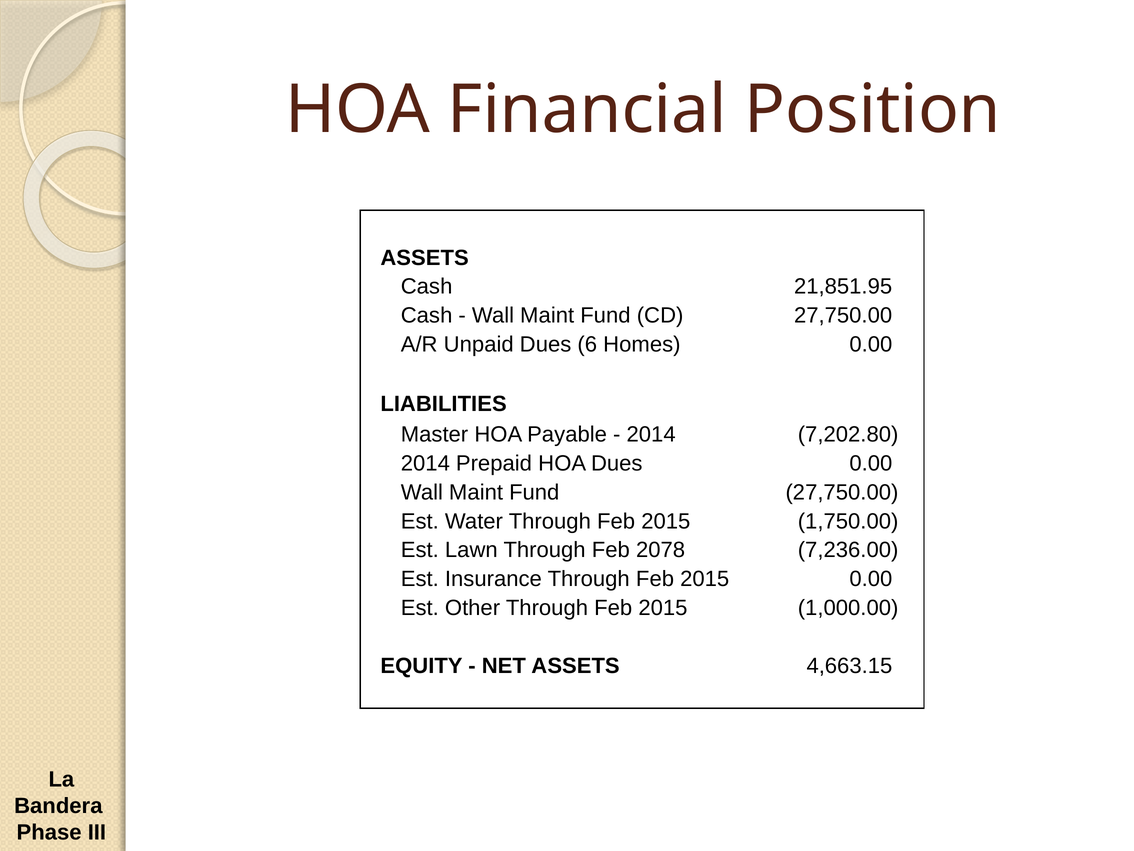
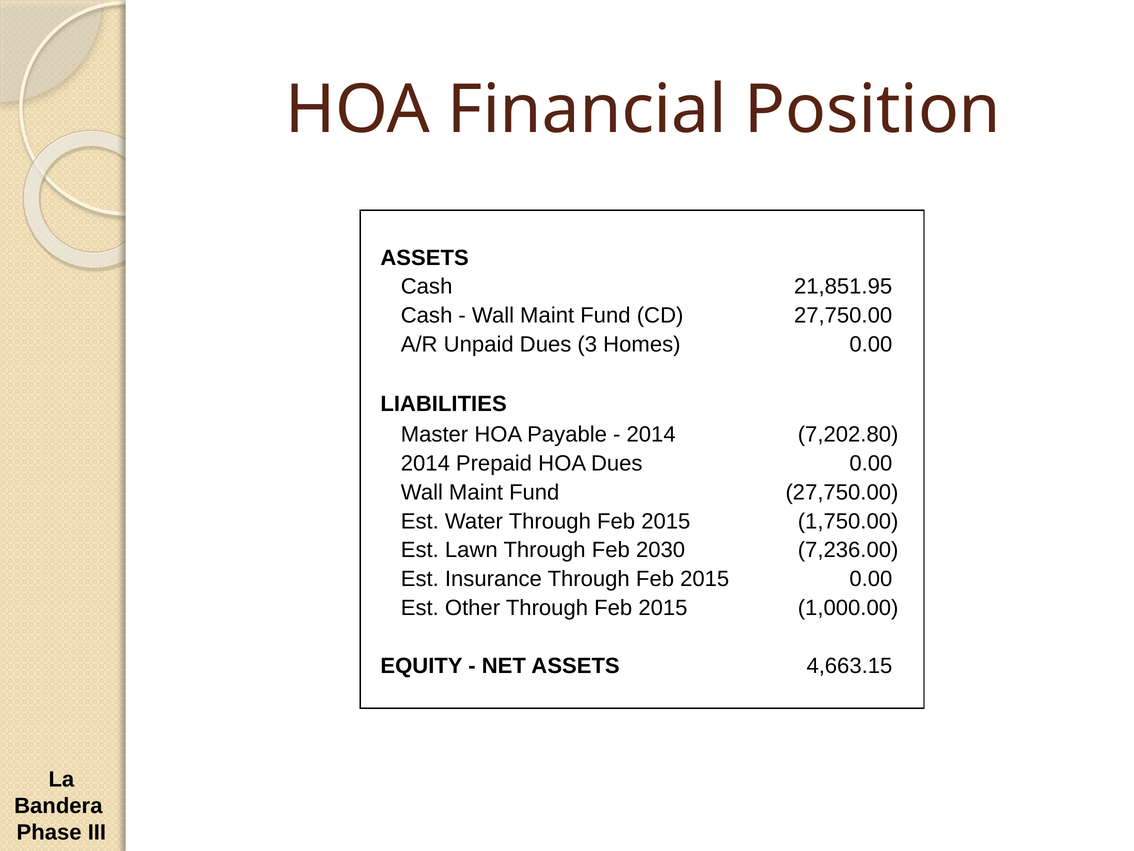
6: 6 -> 3 (587, 344)
2078: 2078 -> 2030 (661, 550)
